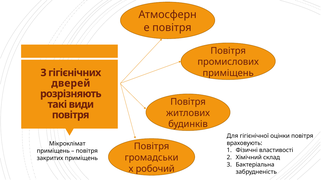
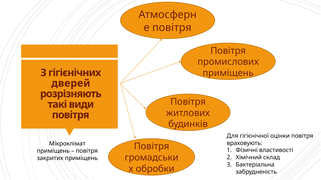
робочий: робочий -> обробки (155, 169)
